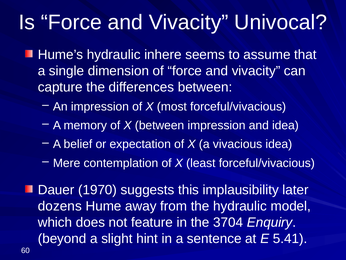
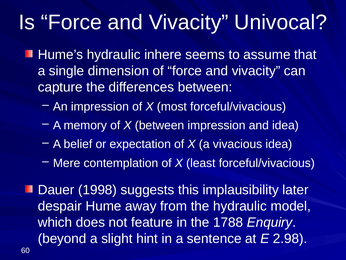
1970: 1970 -> 1998 (98, 190)
dozens: dozens -> despair (60, 206)
3704: 3704 -> 1788 (228, 222)
5.41: 5.41 -> 2.98 (290, 238)
